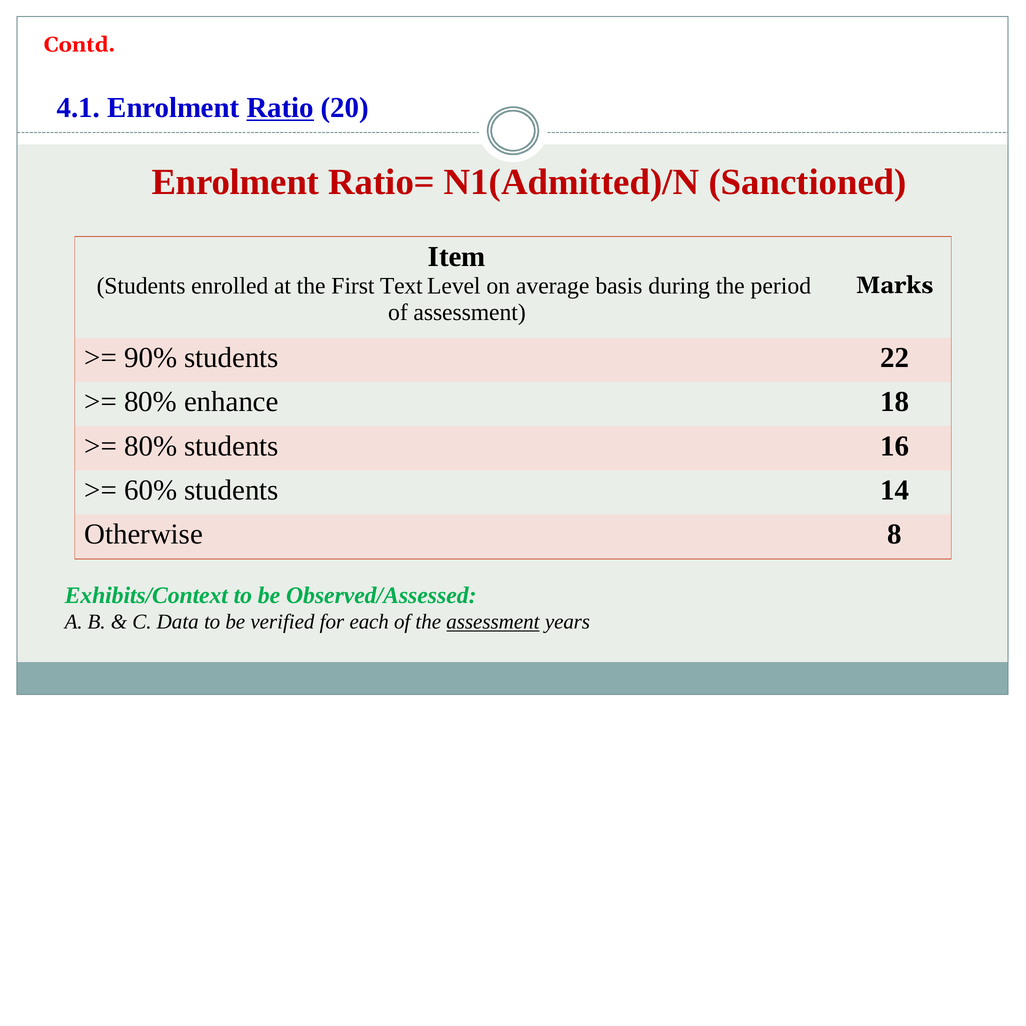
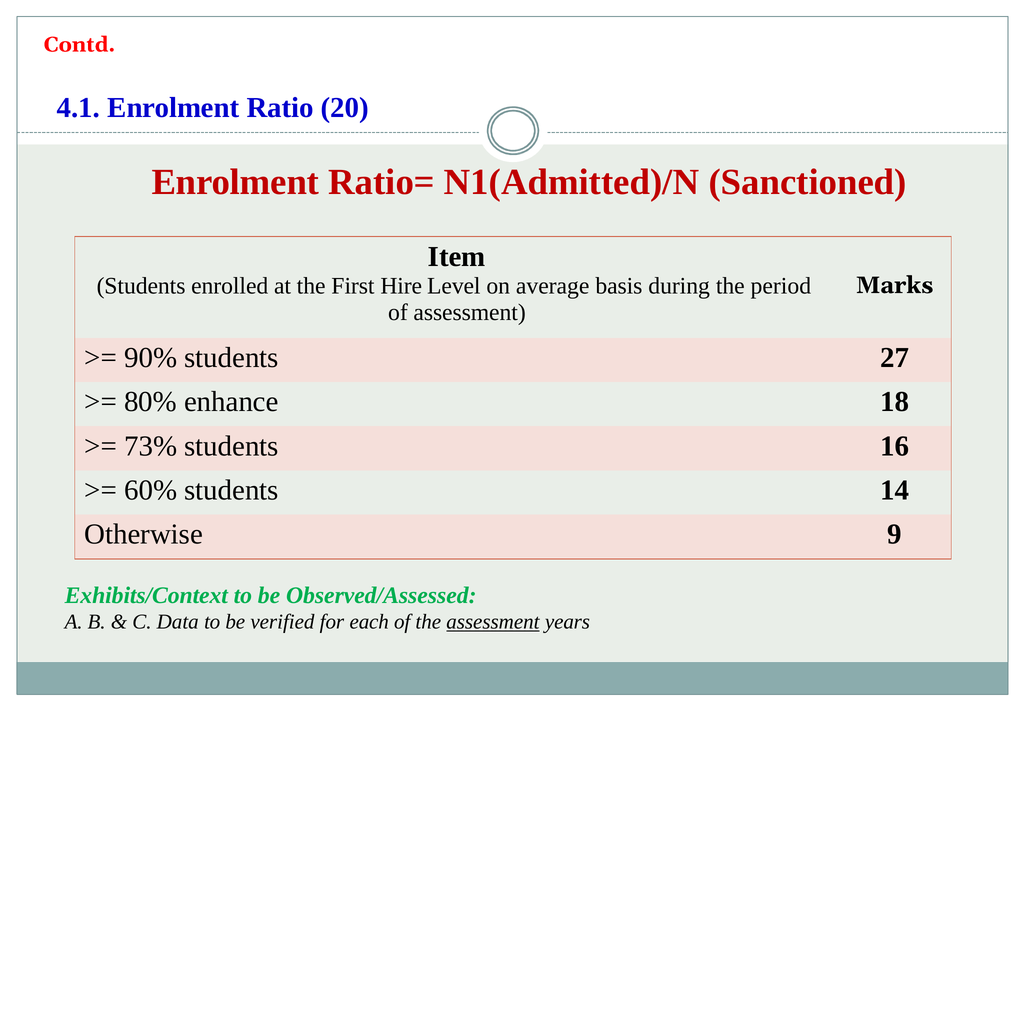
Ratio underline: present -> none (280, 108)
Text: Text -> Hire (401, 286)
22: 22 -> 27 (895, 358)
80%: 80% -> 73% (151, 446)
8: 8 -> 9 (895, 534)
